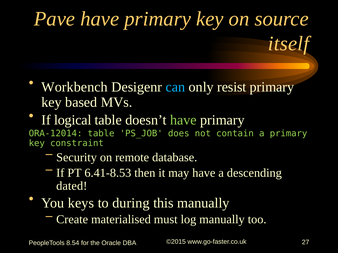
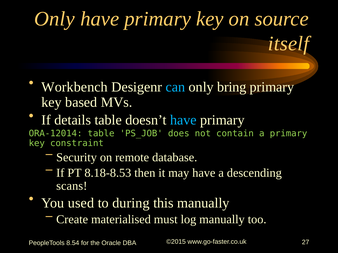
Pave: Pave -> Only (54, 19)
resist: resist -> bring (232, 87)
logical: logical -> details (73, 120)
have colour: light green -> light blue (183, 120)
6.41-8.53: 6.41-8.53 -> 8.18-8.53 (108, 173)
dated: dated -> scans (72, 186)
keys: keys -> used (81, 203)
